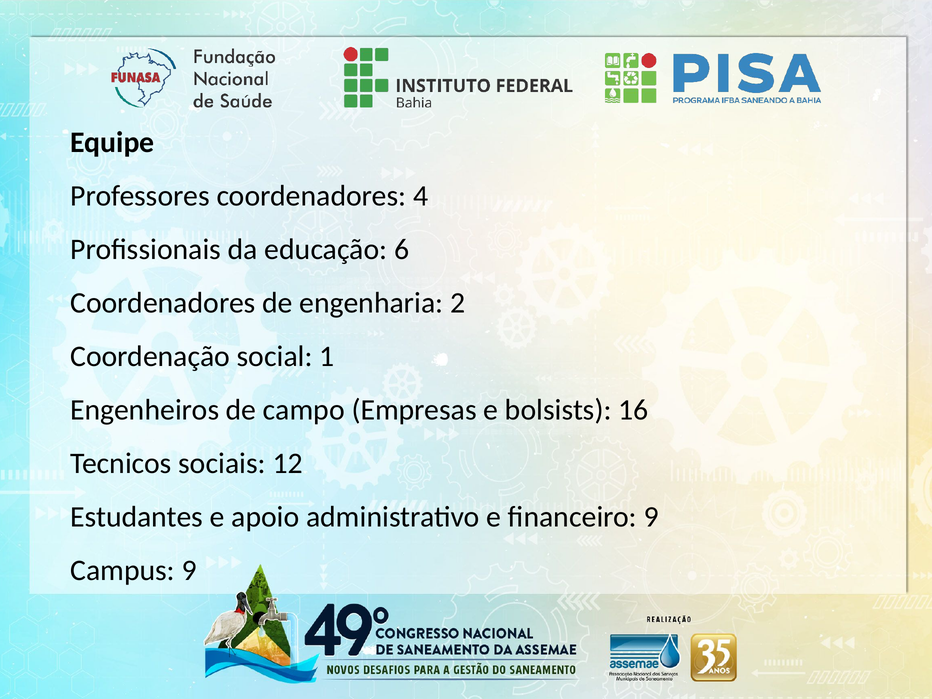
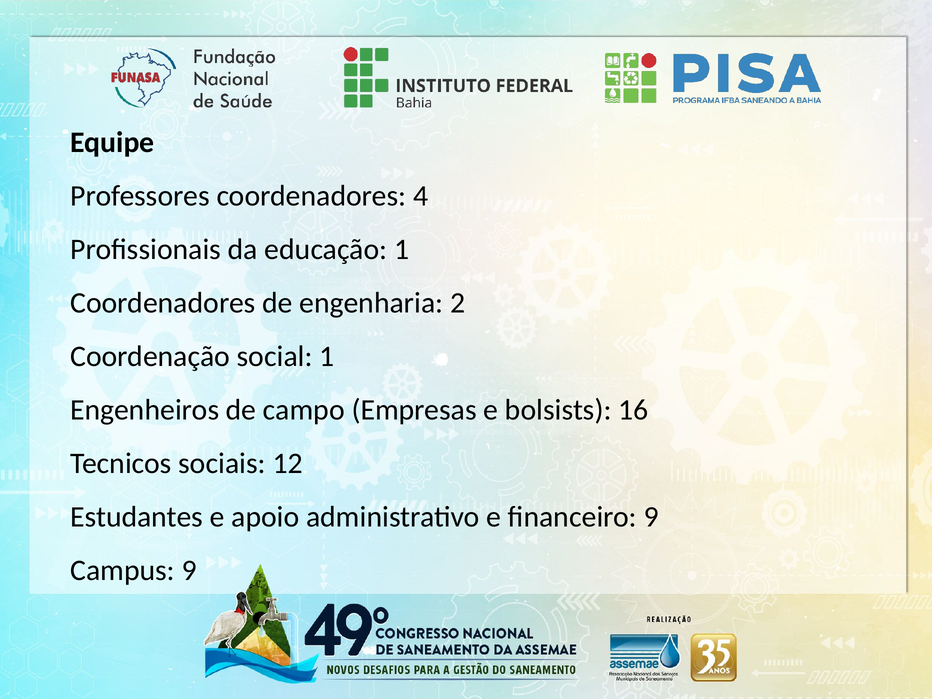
educação 6: 6 -> 1 (402, 249)
